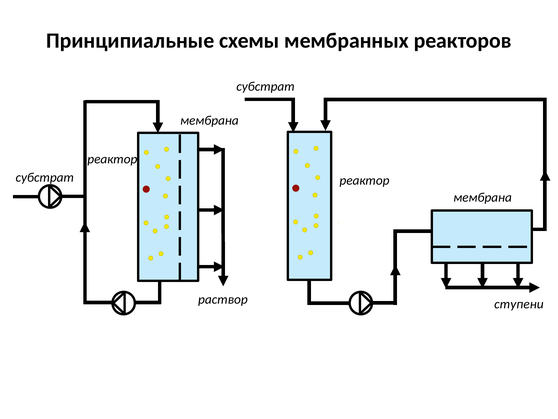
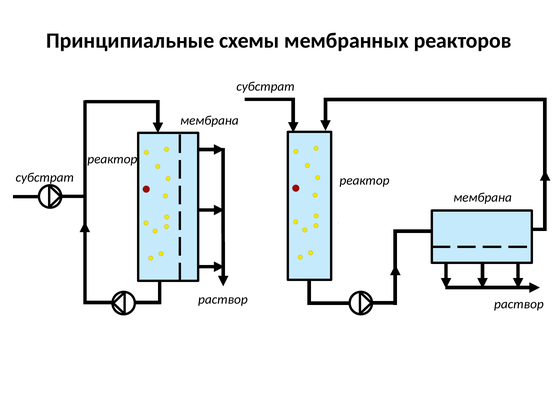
ступени: ступени -> раствор (519, 304)
